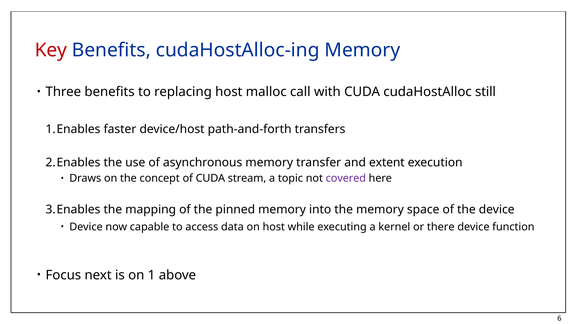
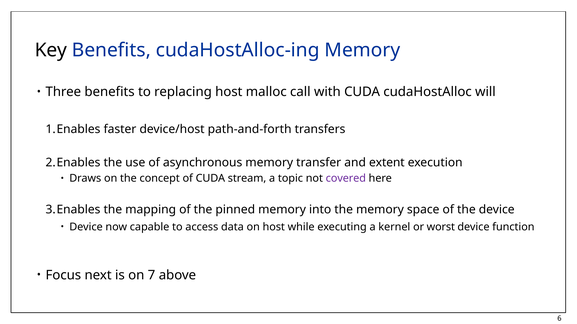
Key colour: red -> black (51, 50)
still: still -> will (485, 92)
there: there -> worst (441, 227)
1: 1 -> 7 (152, 275)
